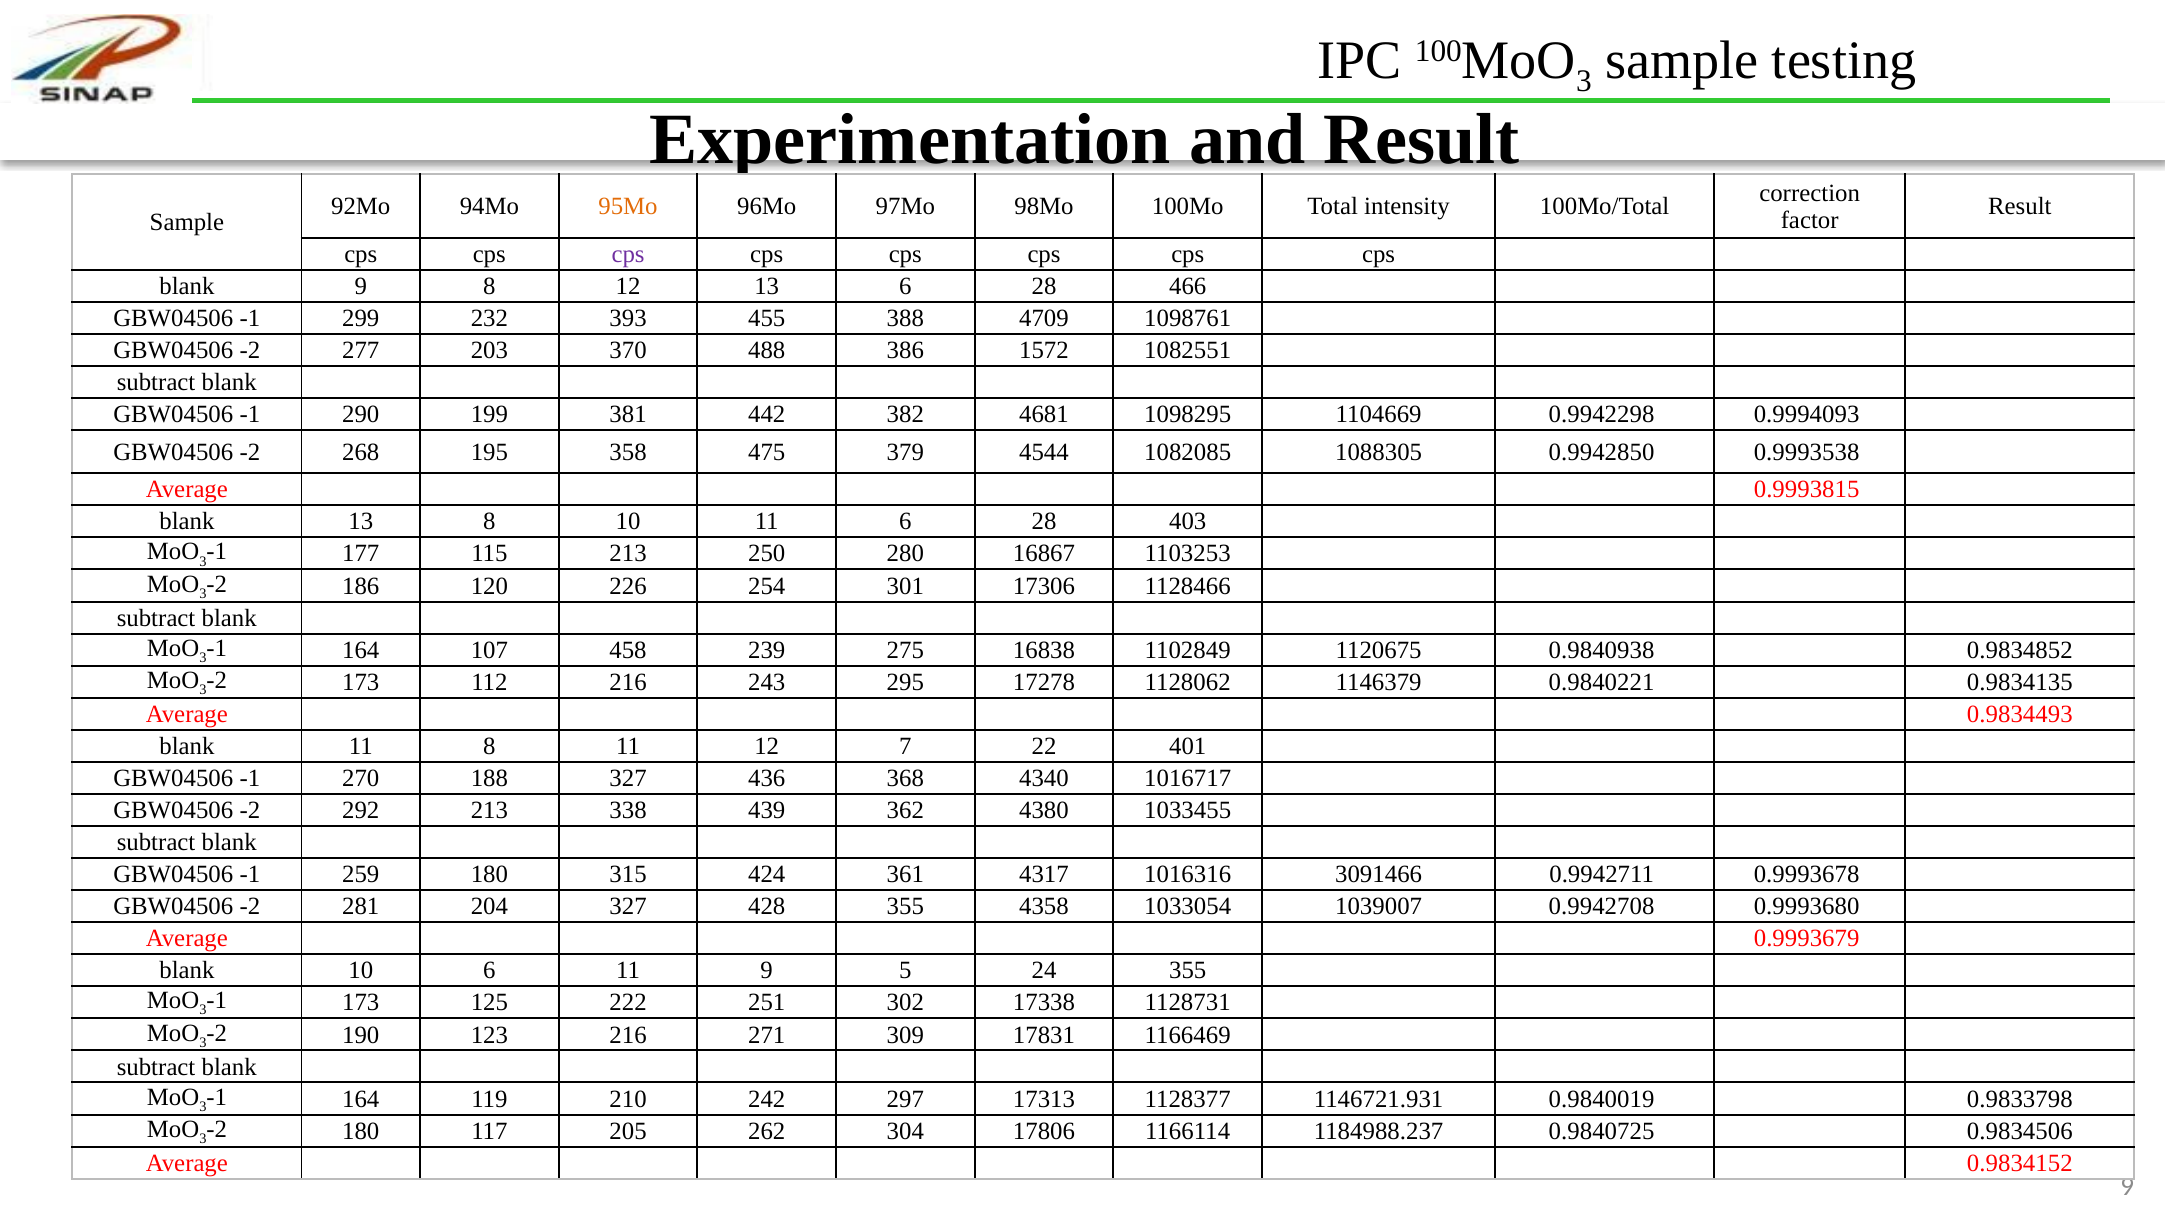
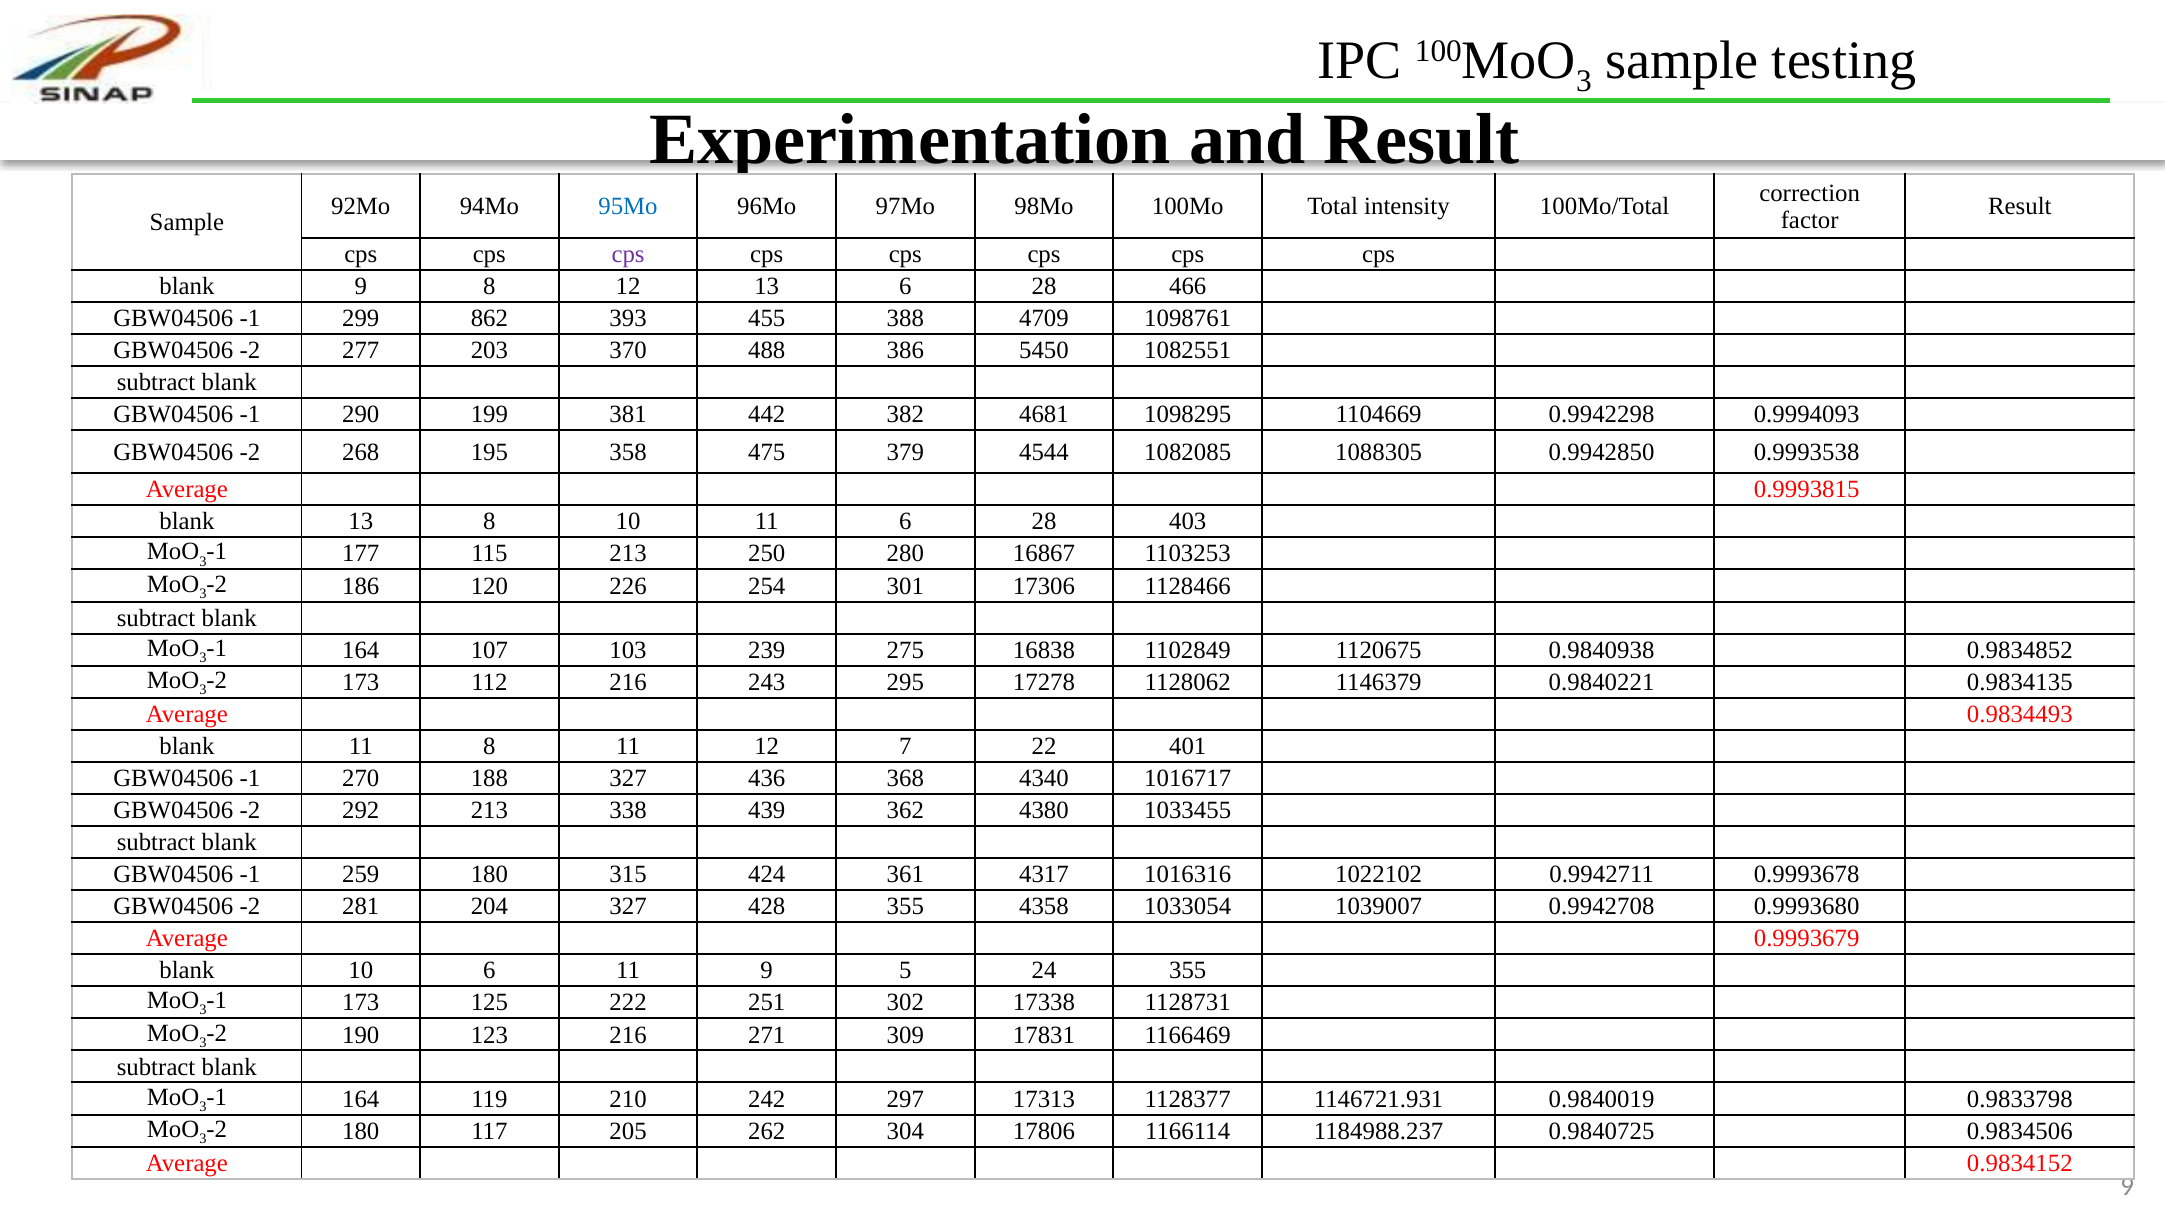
95Mo colour: orange -> blue (628, 207)
232: 232 -> 862 (489, 318)
1572: 1572 -> 5450 (1044, 350)
458: 458 -> 103 (628, 650)
3091466: 3091466 -> 1022102 (1379, 874)
